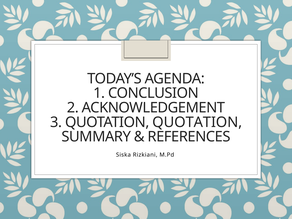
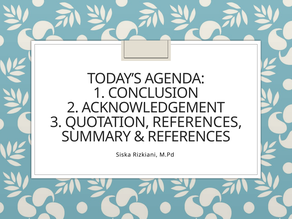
QUOTATION QUOTATION: QUOTATION -> REFERENCES (197, 122)
